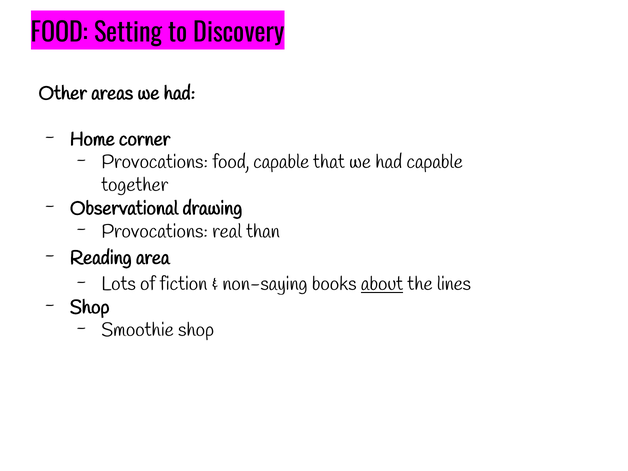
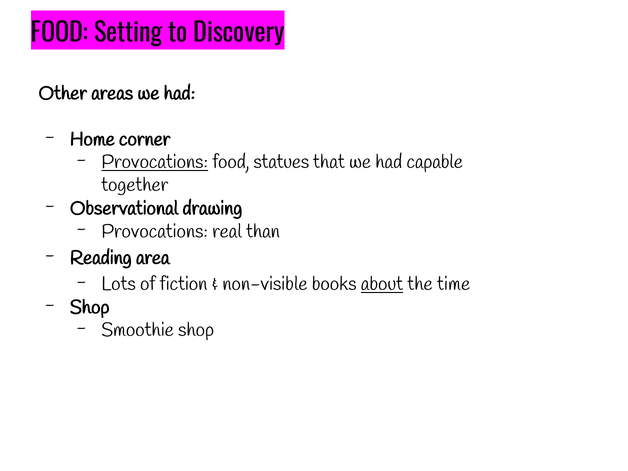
Provocations underline: none -> present (155, 162)
food capable: capable -> statues (281, 162)
non-saying: non-saying -> non-visible (265, 284)
lines: lines -> time (454, 284)
